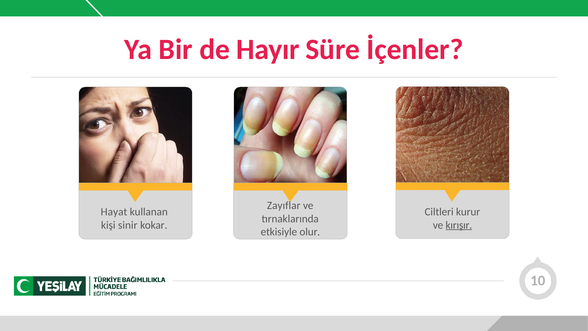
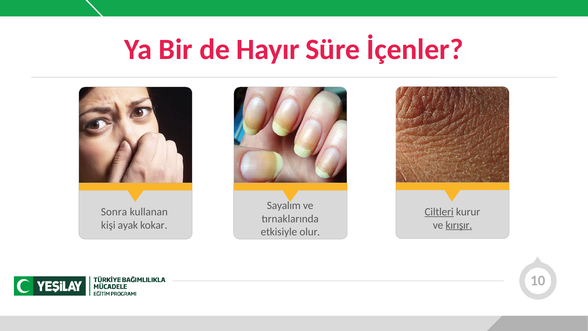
Zayıflar: Zayıflar -> Sayalım (284, 205)
Hayat: Hayat -> Sonra (114, 212)
Ciltleri underline: none -> present (439, 212)
sinir: sinir -> ayak (128, 225)
